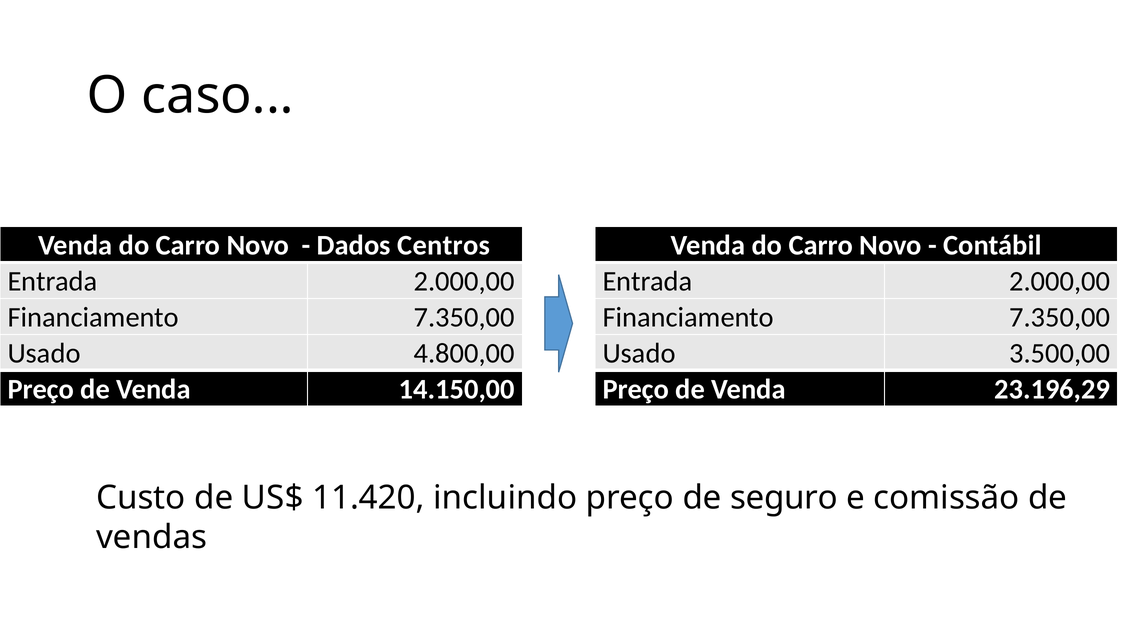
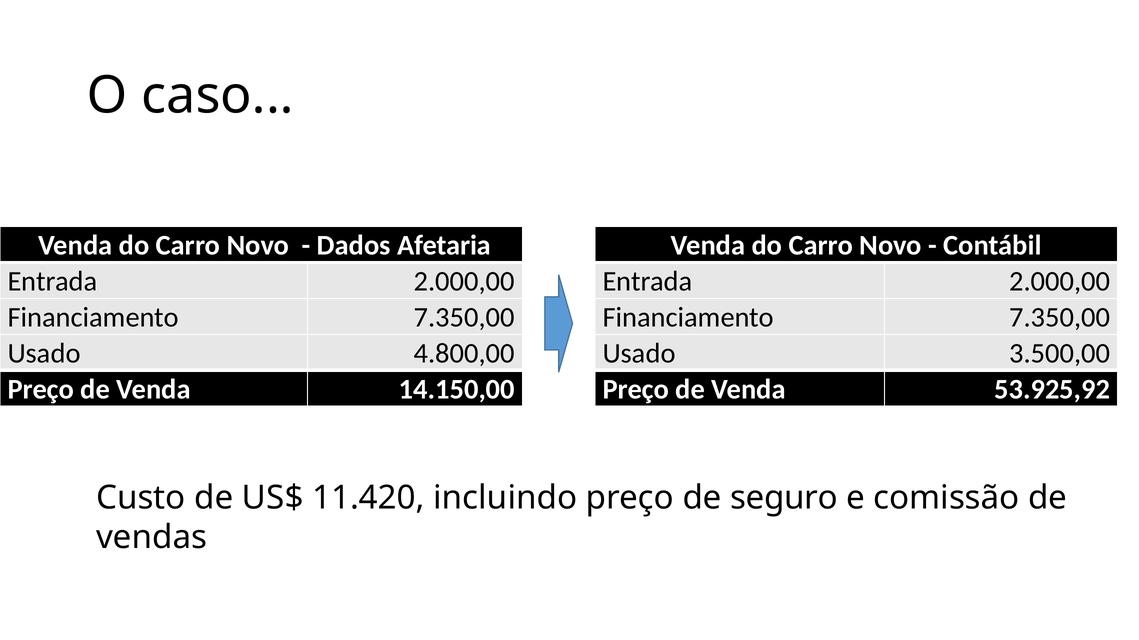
Centros: Centros -> Afetaria (444, 246)
23.196,29: 23.196,29 -> 53.925,92 (1052, 390)
